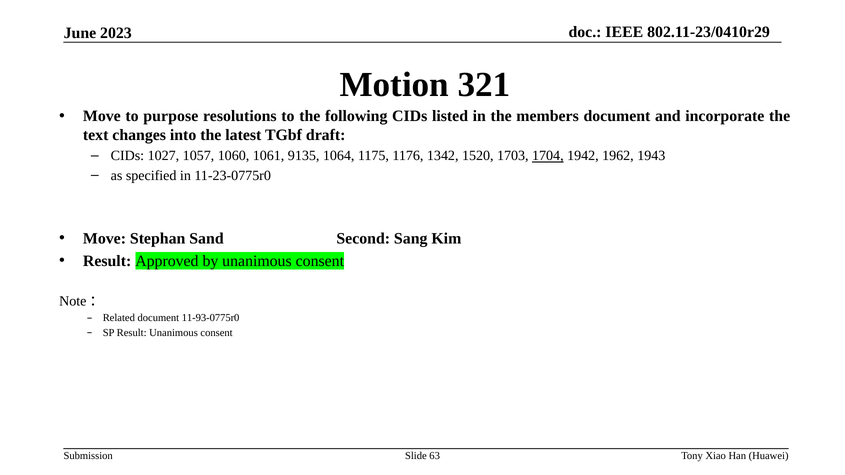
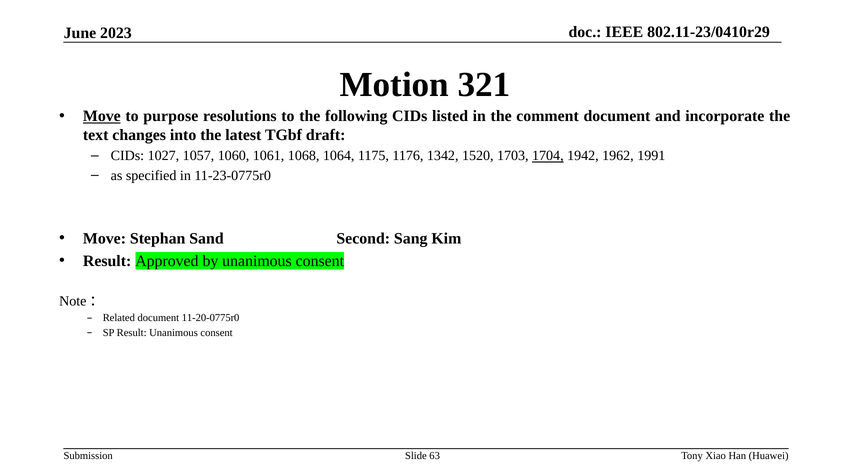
Move underline: none -> present (102, 116)
members: members -> comment (548, 116)
9135: 9135 -> 1068 (304, 156)
1943: 1943 -> 1991 (651, 156)
11-93-0775r0: 11-93-0775r0 -> 11-20-0775r0 (211, 318)
